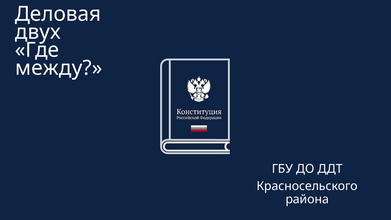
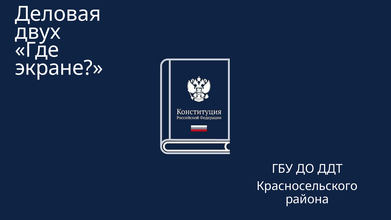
между: между -> экране (59, 68)
